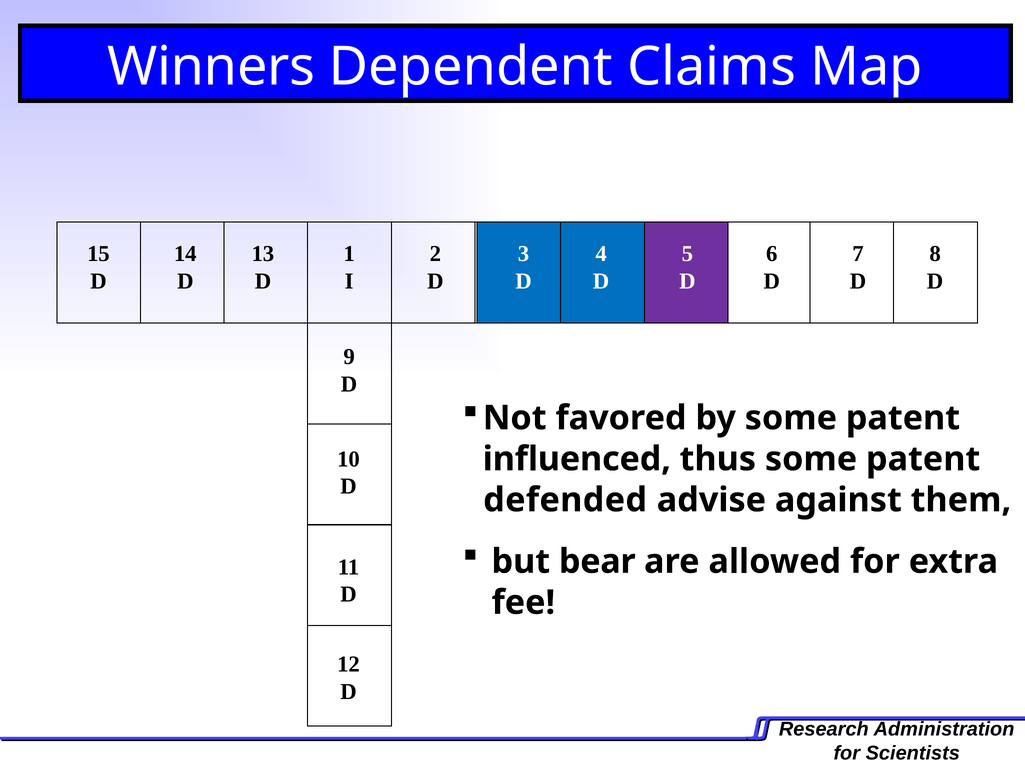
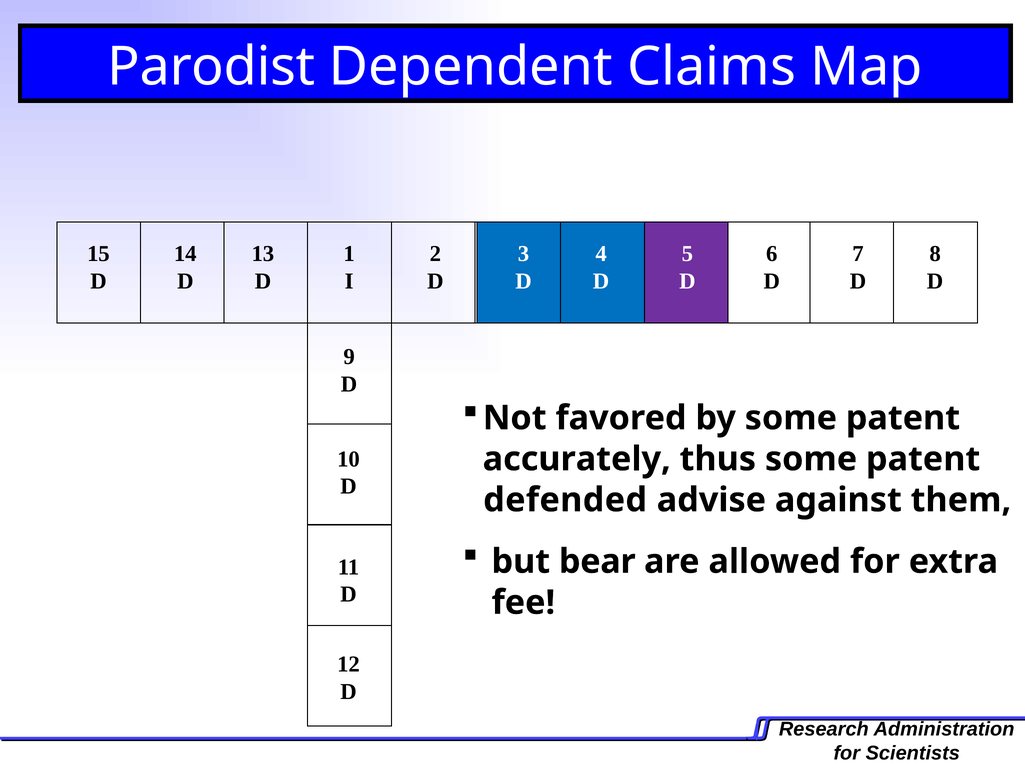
Winners: Winners -> Parodist (211, 67)
influenced: influenced -> accurately (577, 459)
